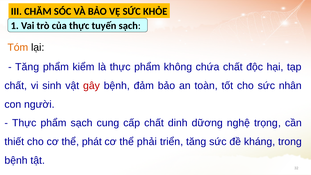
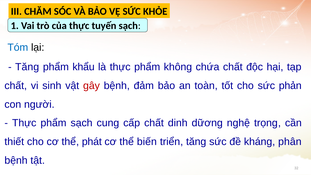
Tóm colour: orange -> blue (18, 48)
kiểm: kiểm -> khẩu (84, 67)
nhân: nhân -> phản (290, 86)
phải: phải -> biến (147, 142)
trong: trong -> phân (290, 142)
